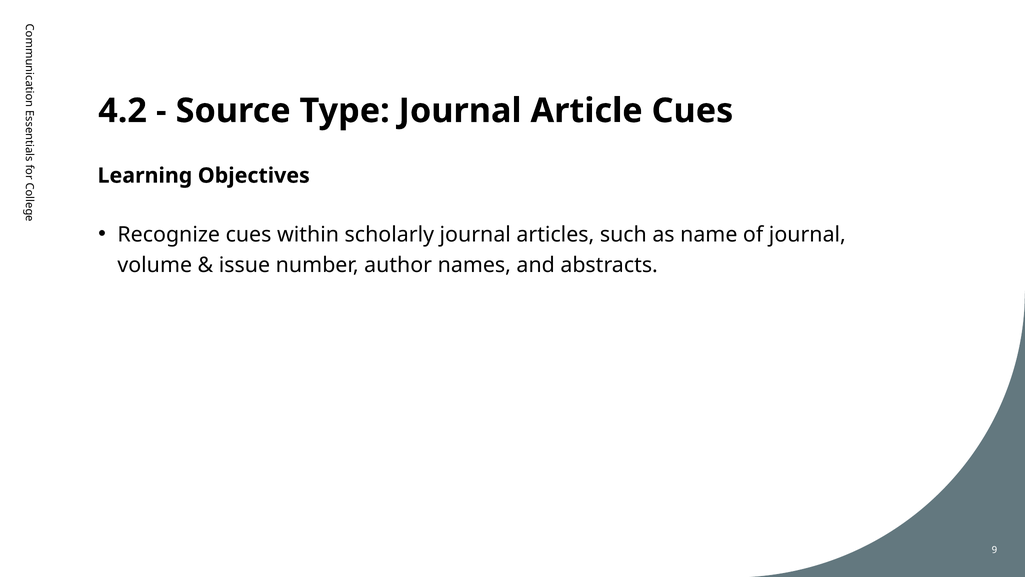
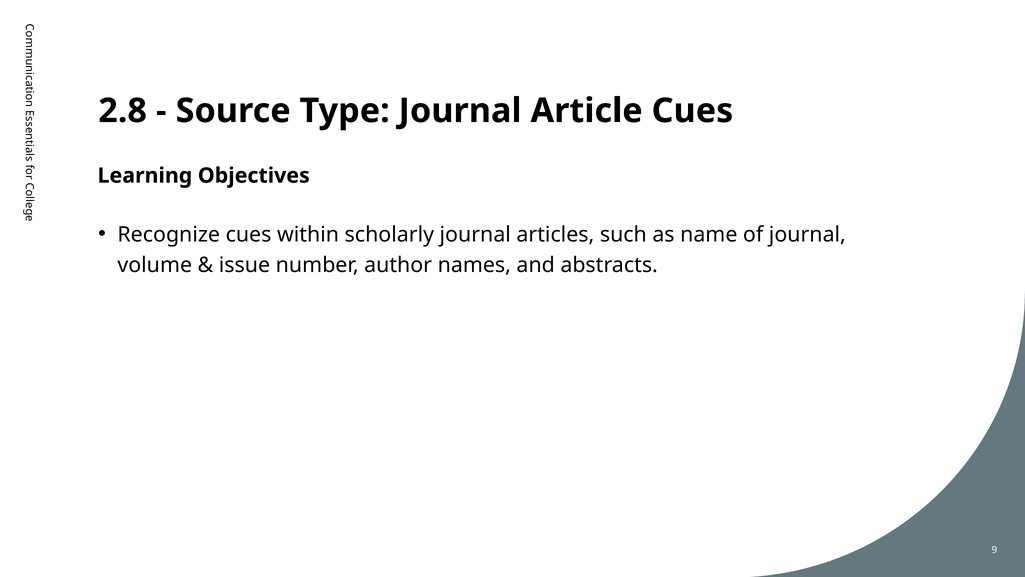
4.2: 4.2 -> 2.8 (123, 111)
